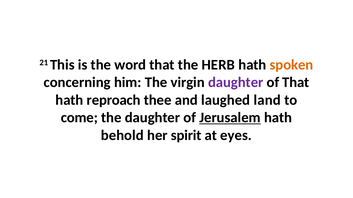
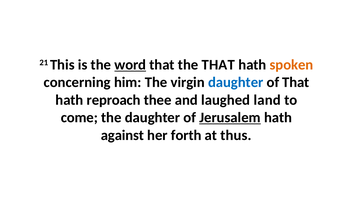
word underline: none -> present (130, 65)
the HERB: HERB -> THAT (218, 65)
daughter colour: purple -> blue (236, 83)
behold: behold -> against (122, 136)
spirit: spirit -> forth (186, 136)
eyes: eyes -> thus (236, 136)
